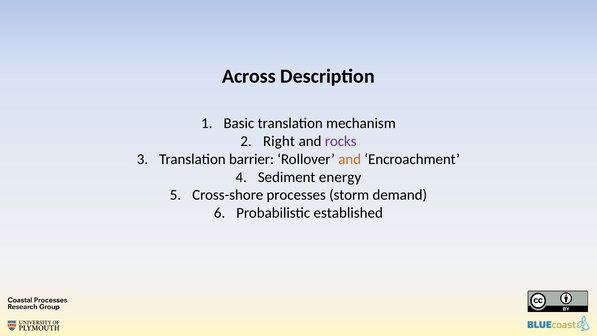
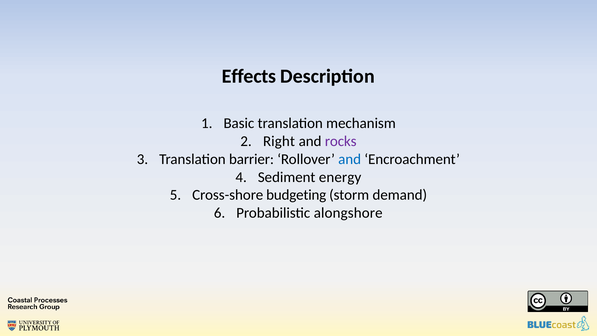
Across: Across -> Effects (249, 76)
and colour: orange -> blue (350, 159)
processes: processes -> budgeting (296, 195)
established: established -> alongshore (348, 213)
